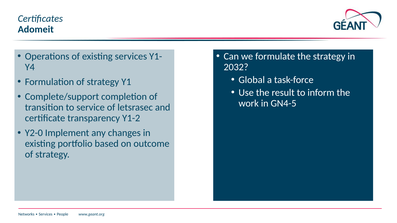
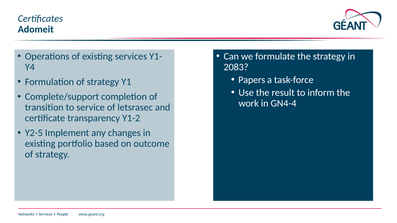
2032: 2032 -> 2083 (236, 67)
Global: Global -> Papers (252, 80)
GN4-5: GN4-5 -> GN4-4 (284, 103)
Y2-0: Y2-0 -> Y2-5 (34, 133)
